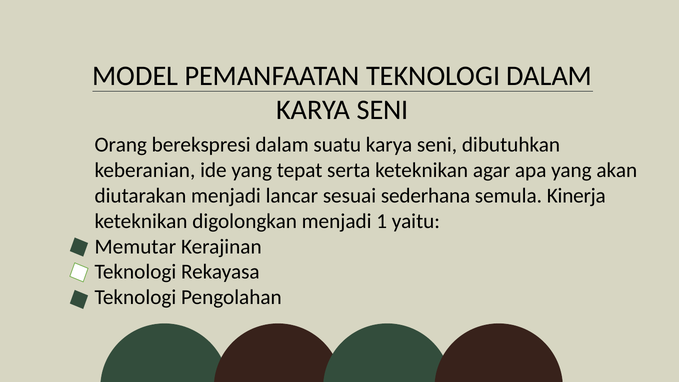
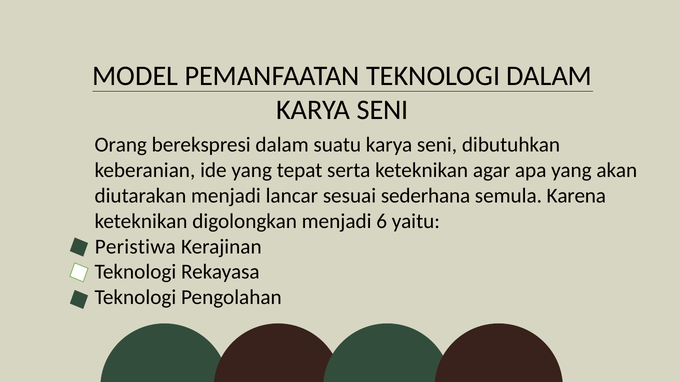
Kinerja: Kinerja -> Karena (576, 196)
1: 1 -> 6 (382, 221)
Memutar: Memutar -> Peristiwa (135, 246)
